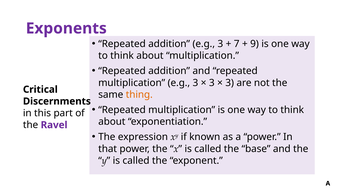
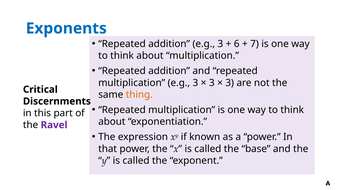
Exponents colour: purple -> blue (66, 28)
7: 7 -> 6 (237, 44)
9: 9 -> 7 (255, 44)
